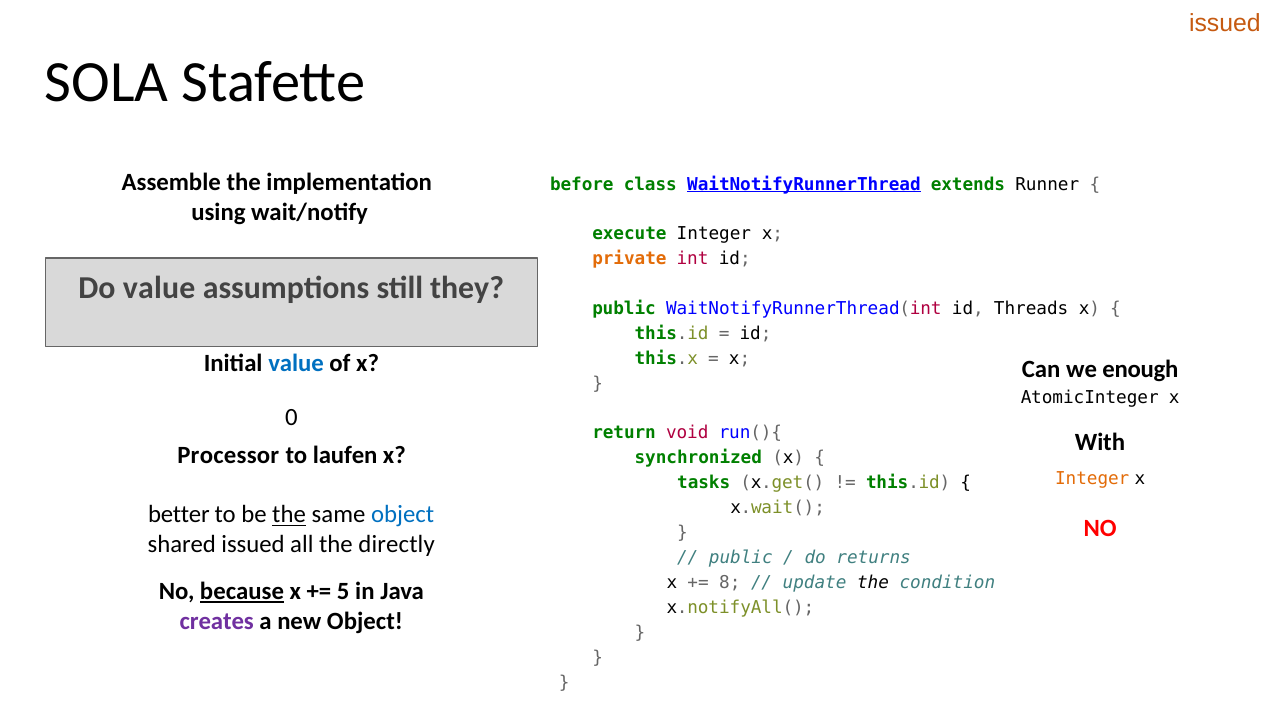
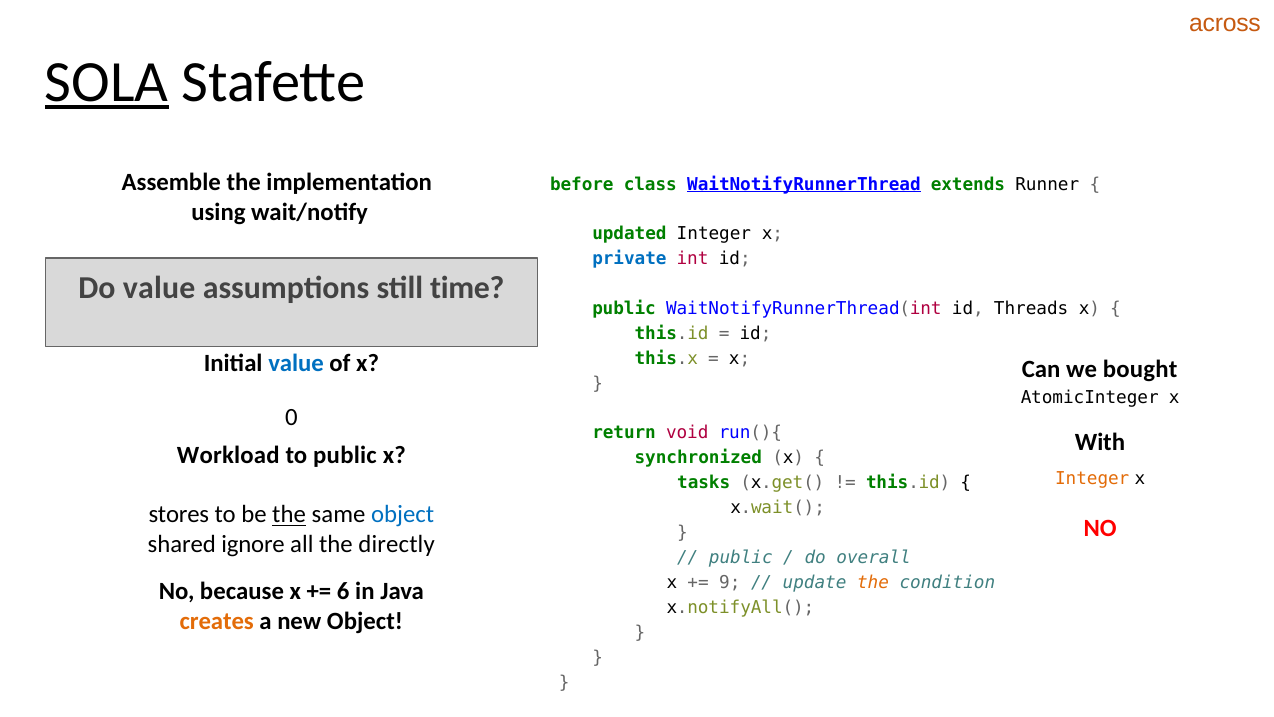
issued: issued -> across (1225, 23)
SOLA underline: none -> present (107, 82)
execute: execute -> updated (629, 234)
private colour: orange -> blue (629, 259)
they: they -> time (467, 288)
enough: enough -> bought (1140, 369)
Processor: Processor -> Workload (228, 455)
to laufen: laufen -> public (345, 455)
better: better -> stores (179, 514)
shared issued: issued -> ignore (253, 544)
returns: returns -> overall (874, 557)
8: 8 -> 9 (730, 582)
the colour: black -> orange (873, 582)
because underline: present -> none (242, 591)
5: 5 -> 6 (343, 591)
creates colour: purple -> orange (217, 621)
